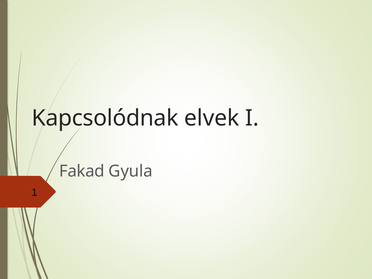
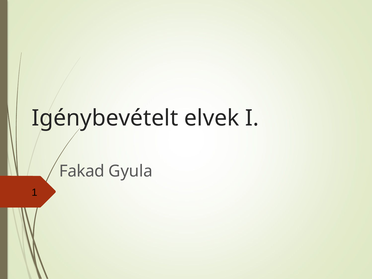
Kapcsolódnak: Kapcsolódnak -> Igénybevételt (105, 118)
